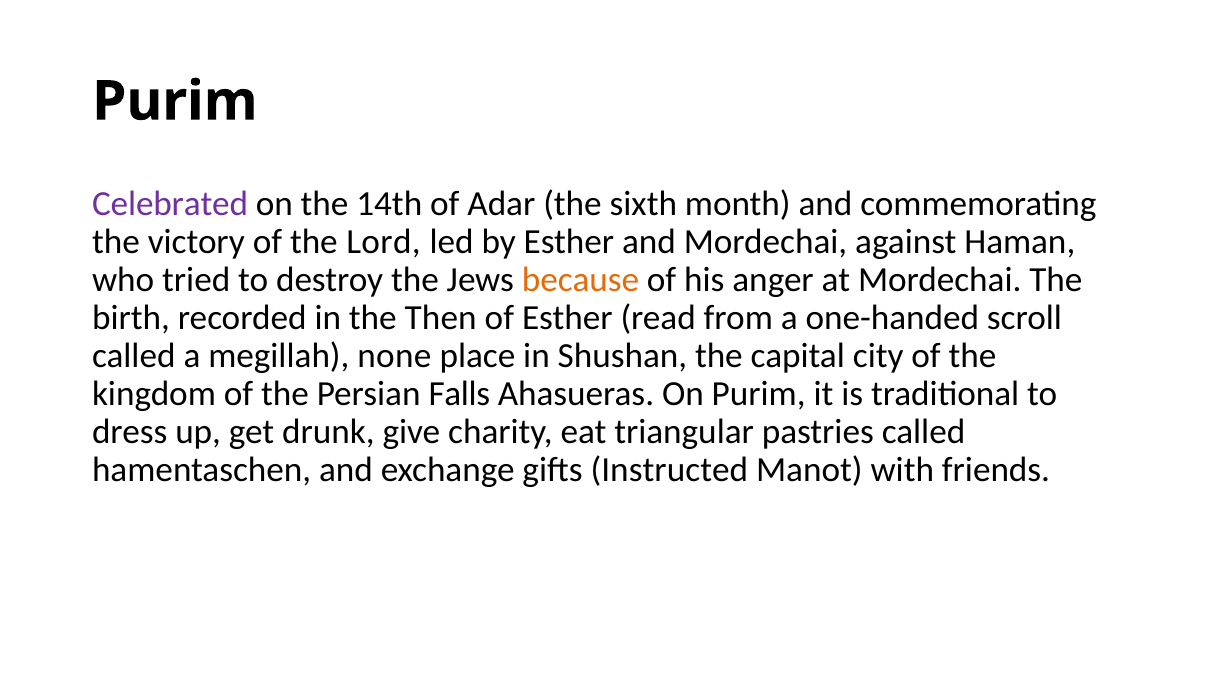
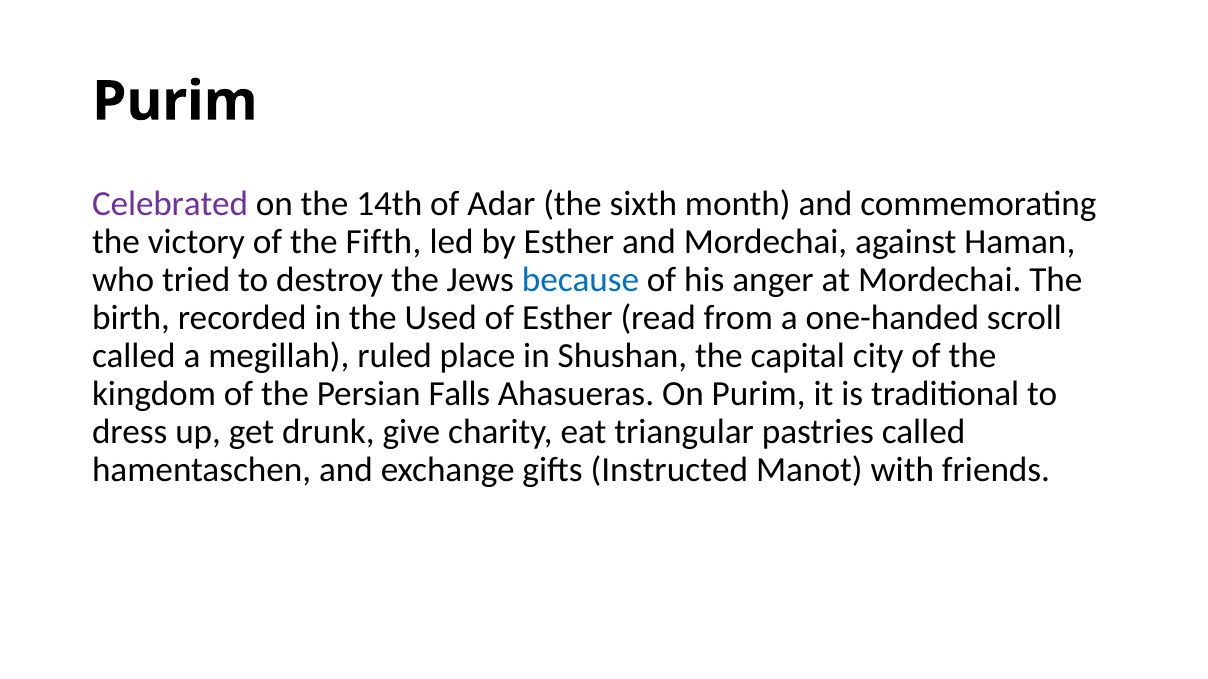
Lord: Lord -> Fifth (384, 242)
because colour: orange -> blue (581, 280)
Then: Then -> Used (441, 318)
none: none -> ruled (395, 356)
